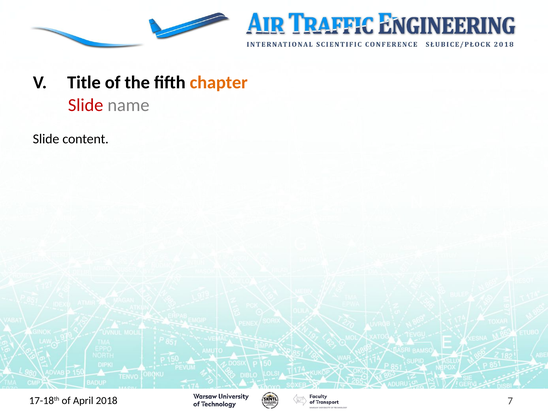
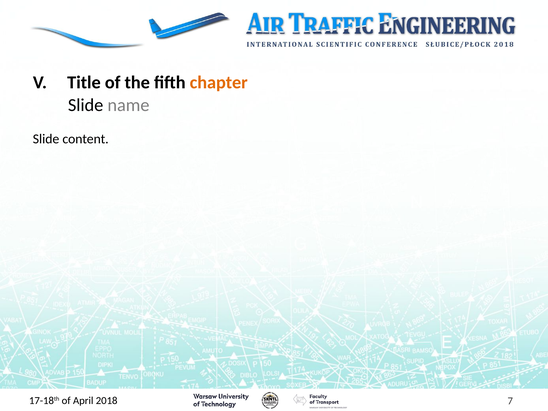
Slide colour: red -> black (86, 105)
